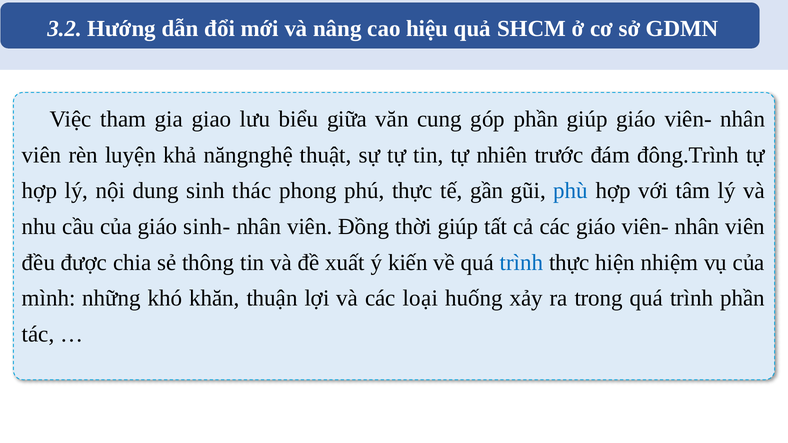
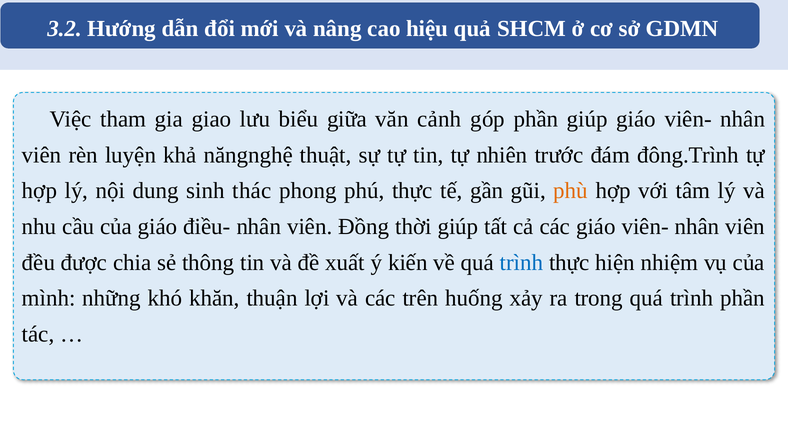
cung: cung -> cảnh (439, 119)
phù colour: blue -> orange (571, 191)
sinh-: sinh- -> điều- (207, 227)
loại: loại -> trên (420, 299)
